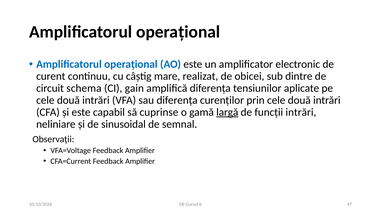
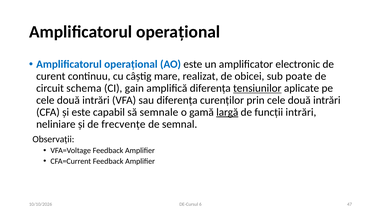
dintre: dintre -> poate (299, 76)
tensiunilor underline: none -> present (257, 88)
cuprinse: cuprinse -> semnale (159, 112)
sinusoidal: sinusoidal -> frecvențe (123, 124)
